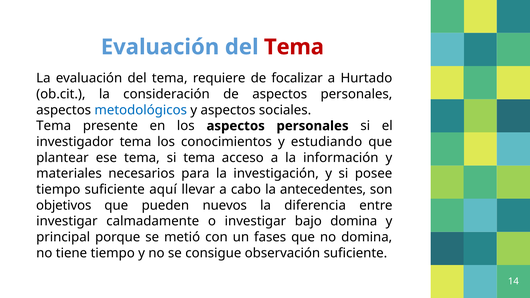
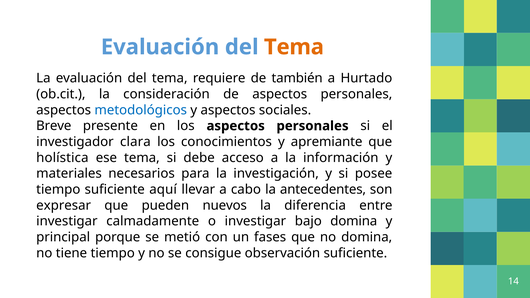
Tema colour: red -> orange (294, 47)
focalizar: focalizar -> también (297, 78)
Tema: Tema -> Breve (54, 126)
investigador tema: tema -> clara (135, 142)
estudiando: estudiando -> apremiante (327, 142)
plantear: plantear -> holística (62, 158)
si tema: tema -> debe (199, 158)
objetivos: objetivos -> expresar (64, 205)
